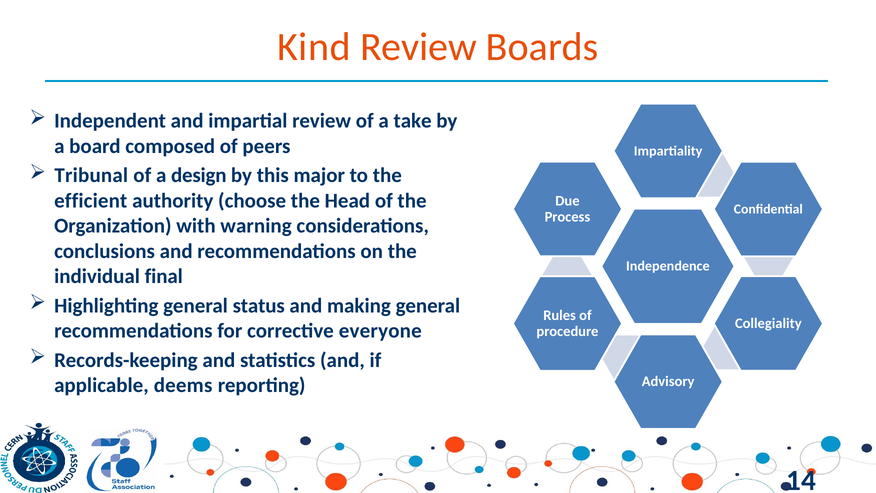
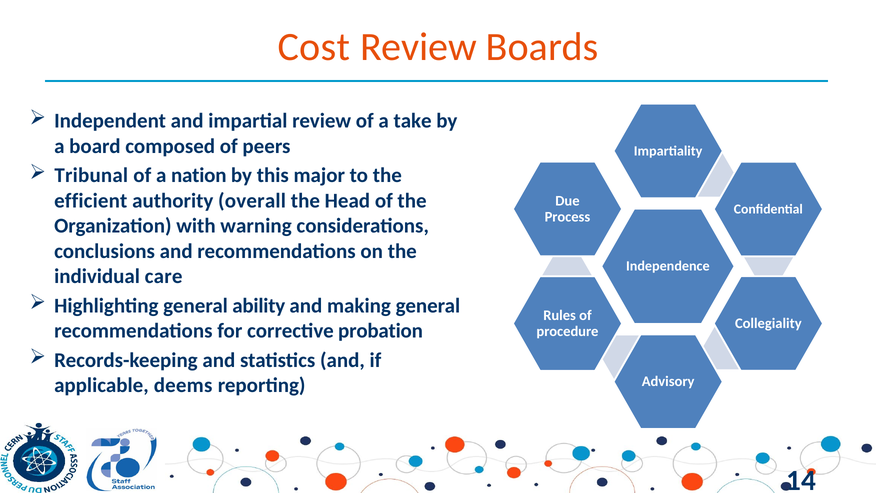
Kind: Kind -> Cost (314, 47)
design: design -> nation (199, 175)
choose: choose -> overall (252, 201)
final: final -> care (164, 276)
status: status -> ability (259, 305)
everyone: everyone -> probation (380, 331)
